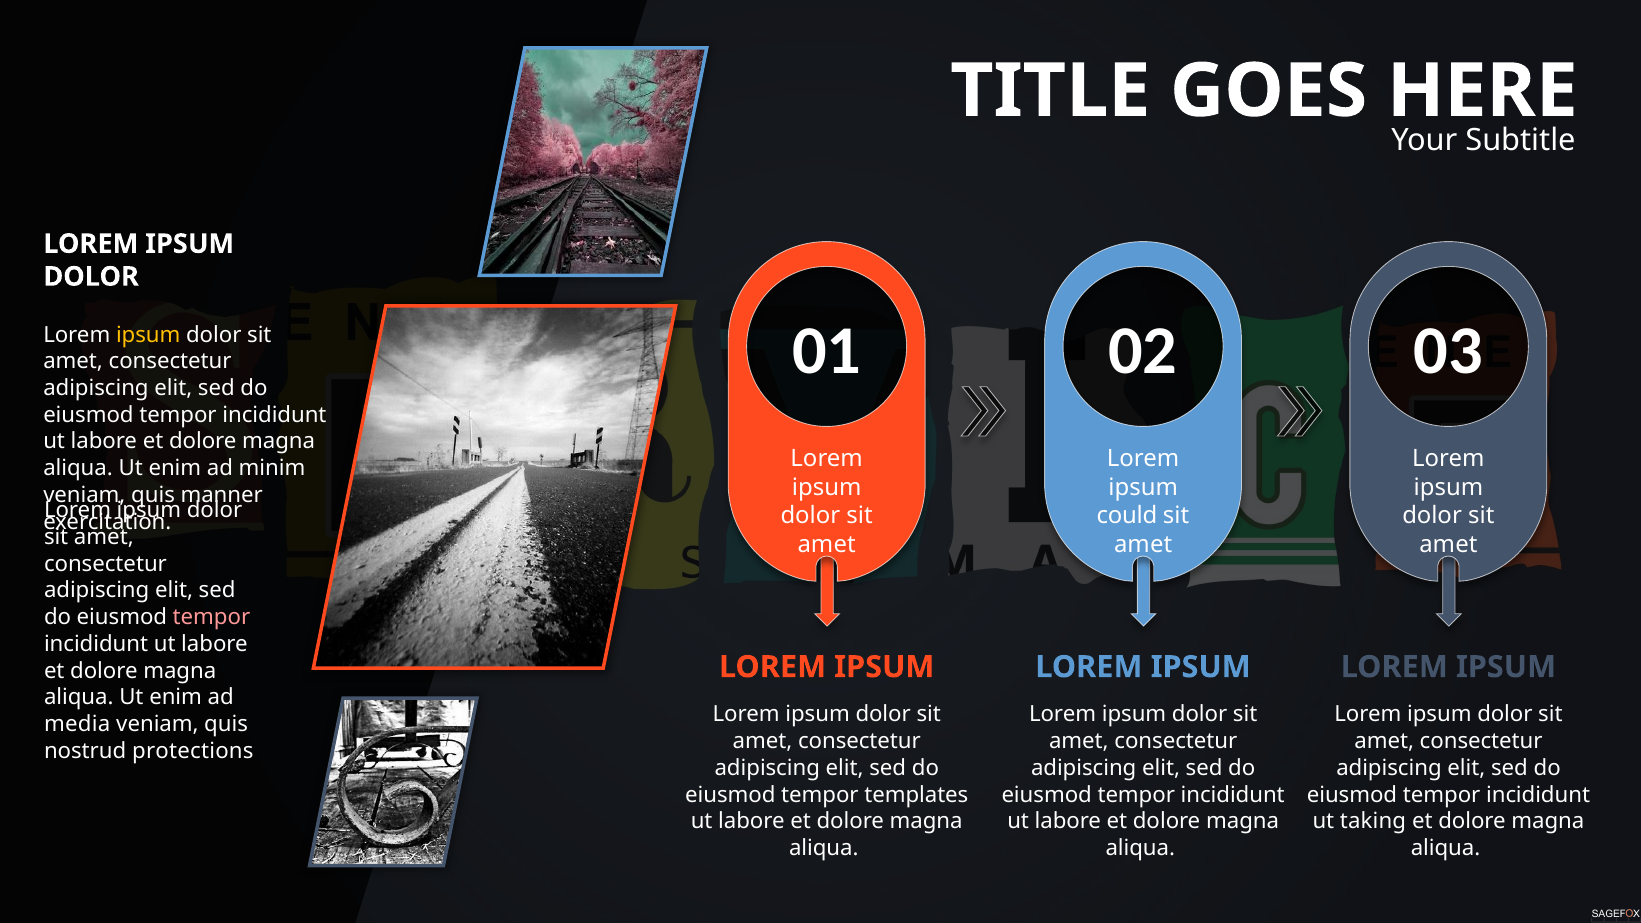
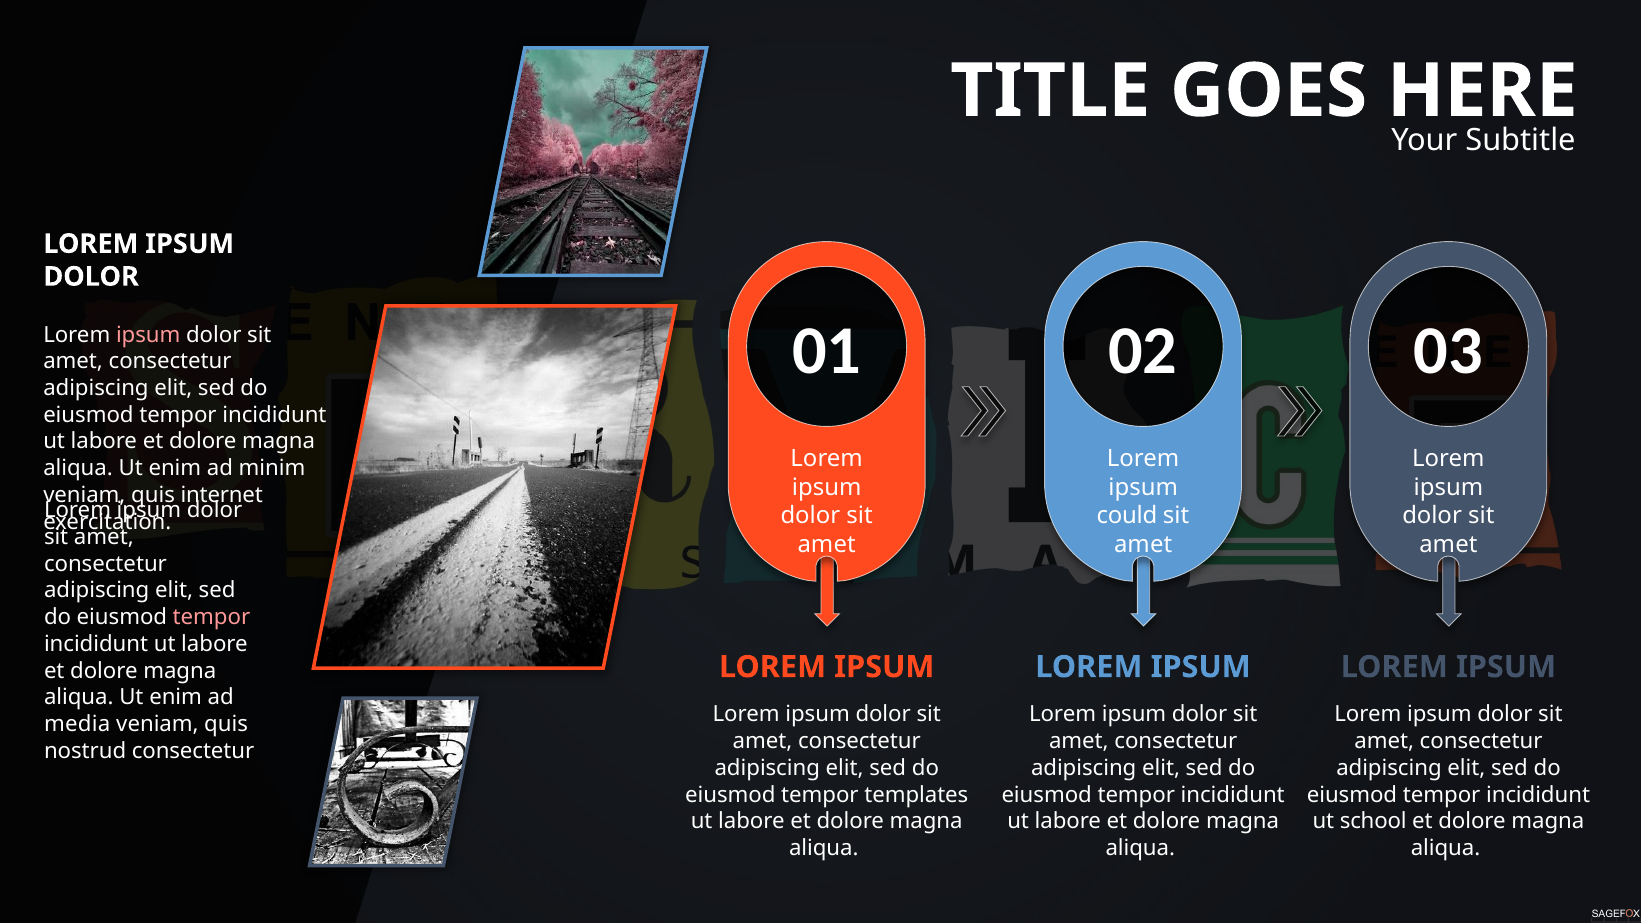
ipsum colour: yellow -> pink (148, 335)
manner: manner -> internet (222, 495)
nostrud protections: protections -> consectetur (193, 751)
taking: taking -> school (1373, 821)
